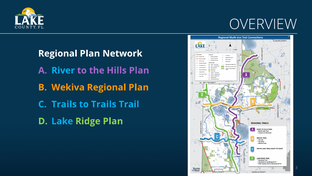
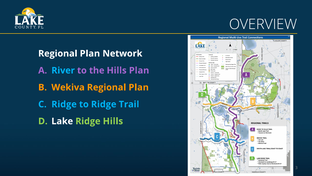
Trails: Trails -> Ridge (64, 104)
to Trails: Trails -> Ridge (104, 104)
Lake colour: light blue -> white (62, 121)
Ridge Plan: Plan -> Hills (113, 121)
